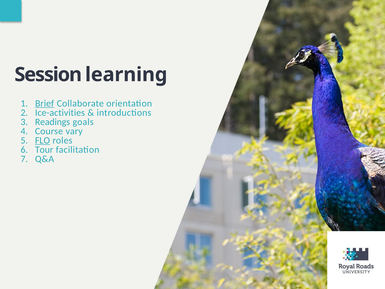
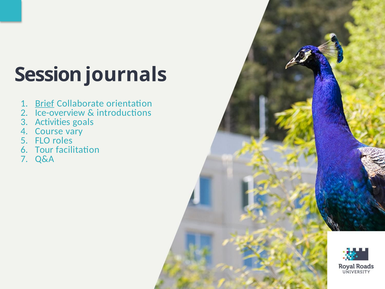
learning: learning -> journals (126, 75)
Ice-activities: Ice-activities -> Ice-overview (60, 113)
Readings: Readings -> Activities (53, 122)
FLO underline: present -> none (42, 140)
